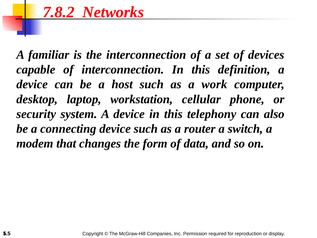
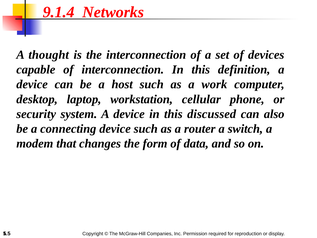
7.8.2: 7.8.2 -> 9.1.4 (59, 12)
familiar: familiar -> thought (49, 55)
telephony: telephony -> discussed (212, 114)
